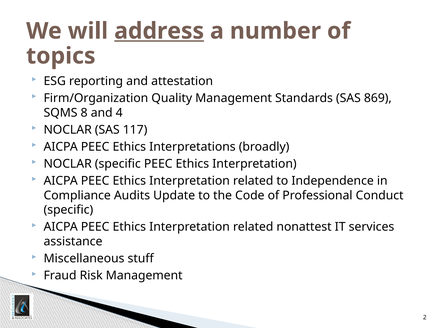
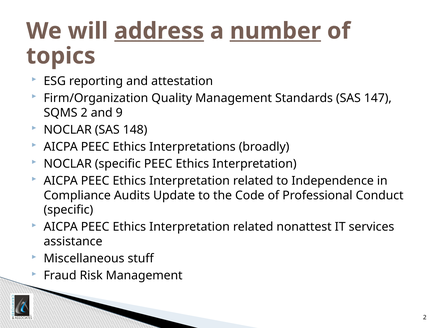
number underline: none -> present (275, 31)
869: 869 -> 147 (378, 98)
SQMS 8: 8 -> 2 (84, 113)
4: 4 -> 9 (119, 113)
117: 117 -> 148 (135, 130)
